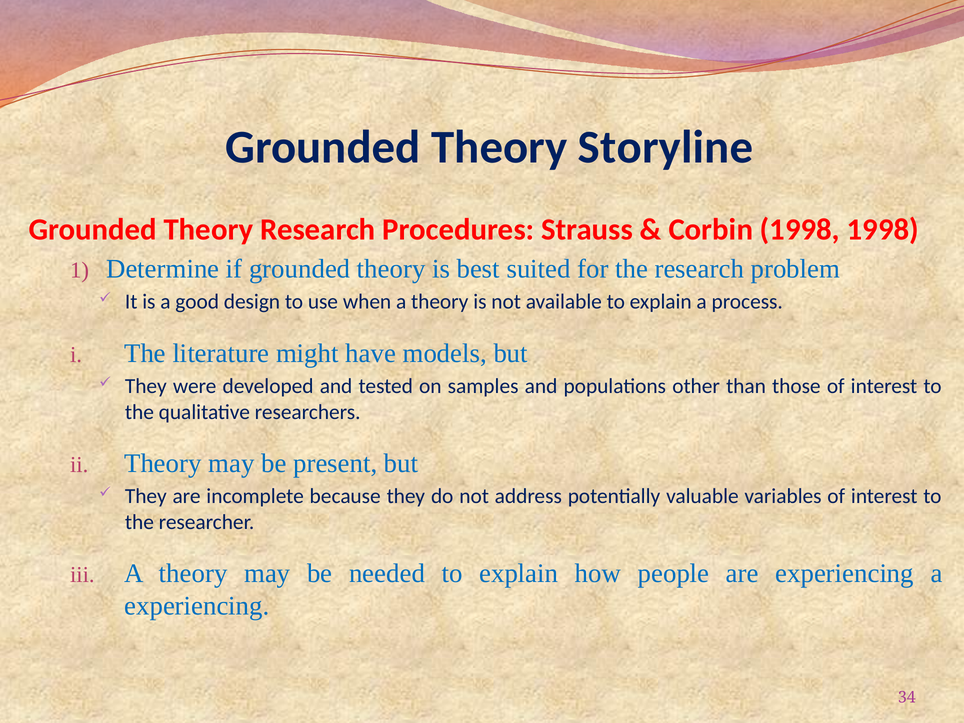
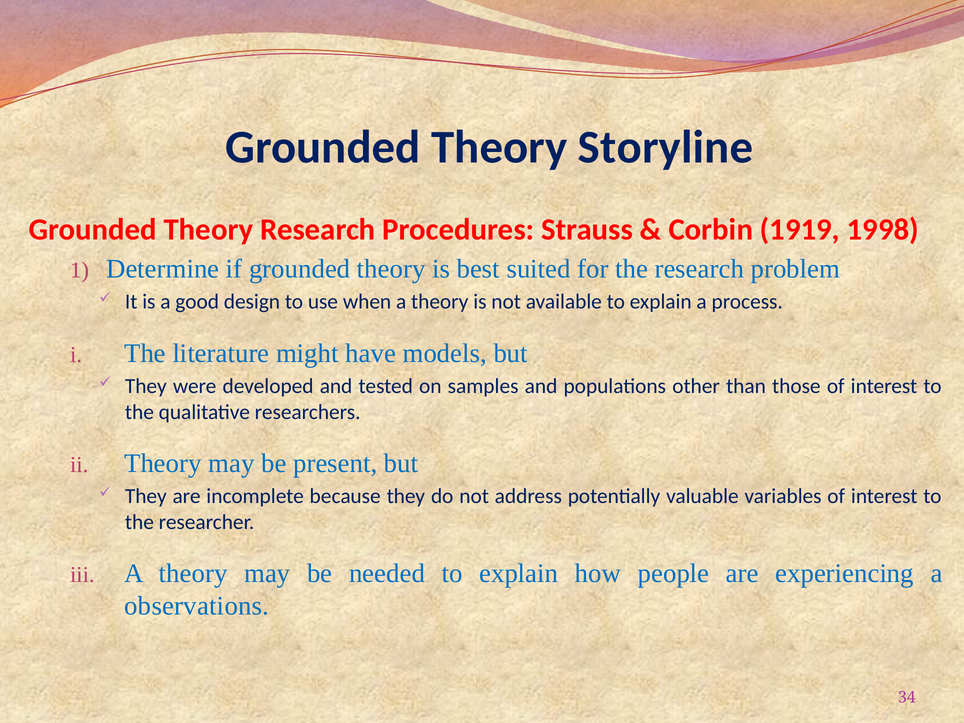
Corbin 1998: 1998 -> 1919 (800, 229)
experiencing: experiencing -> observations (197, 606)
